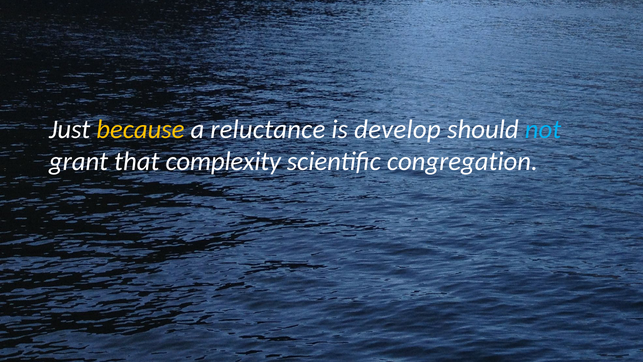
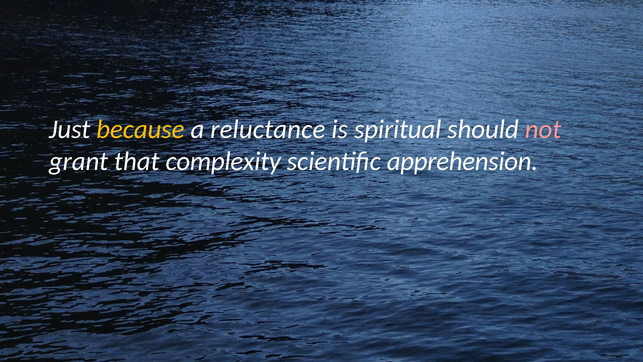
develop: develop -> spiritual (398, 129)
not colour: light blue -> pink (543, 129)
congregation: congregation -> apprehension (462, 161)
